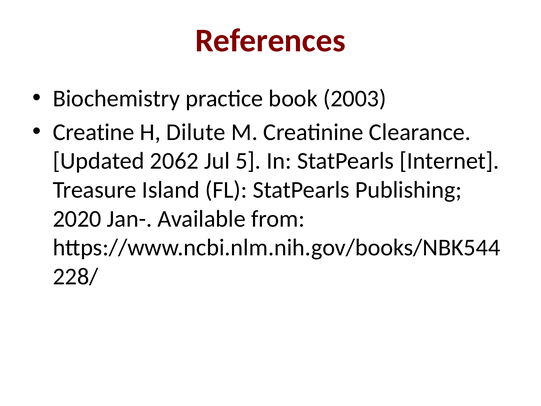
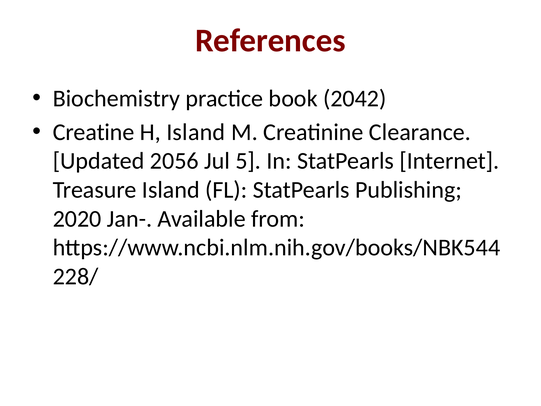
2003: 2003 -> 2042 (355, 98)
H Dilute: Dilute -> Island (196, 132)
2062: 2062 -> 2056 (174, 161)
